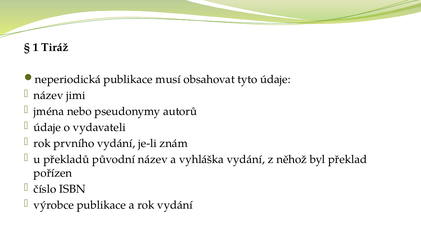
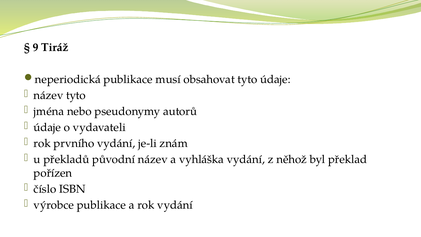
1: 1 -> 9 (36, 47)
název jimi: jimi -> tyto (76, 95)
